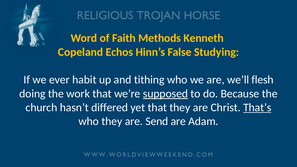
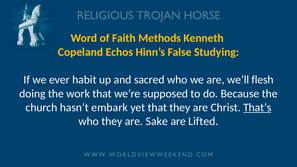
tithing: tithing -> sacred (149, 80)
supposed underline: present -> none (165, 94)
differed: differed -> embark (110, 108)
Send: Send -> Sake (157, 121)
Adam: Adam -> Lifted (203, 121)
